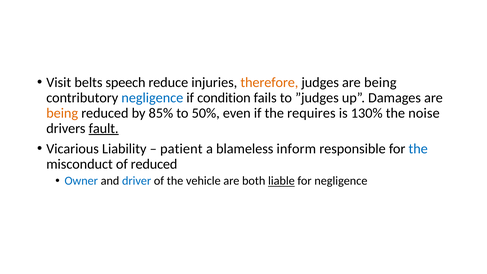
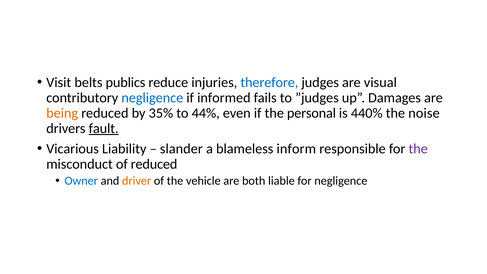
speech: speech -> publics (126, 82)
therefore colour: orange -> blue (269, 82)
judges are being: being -> visual (380, 82)
condition: condition -> informed (224, 98)
85%: 85% -> 35% (161, 113)
50%: 50% -> 44% (206, 113)
requires: requires -> personal (311, 113)
130%: 130% -> 440% (367, 113)
patient: patient -> slander (181, 149)
the colour: blue -> purple (418, 149)
driver colour: blue -> orange (137, 181)
liable underline: present -> none (281, 181)
